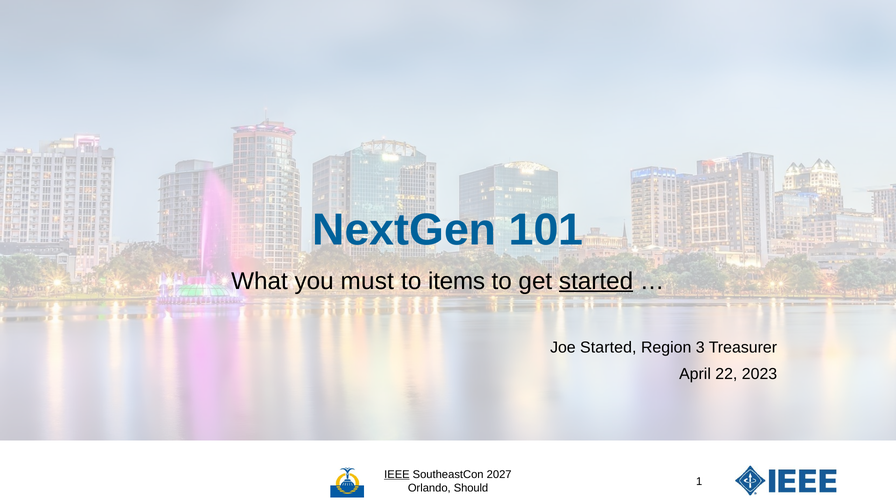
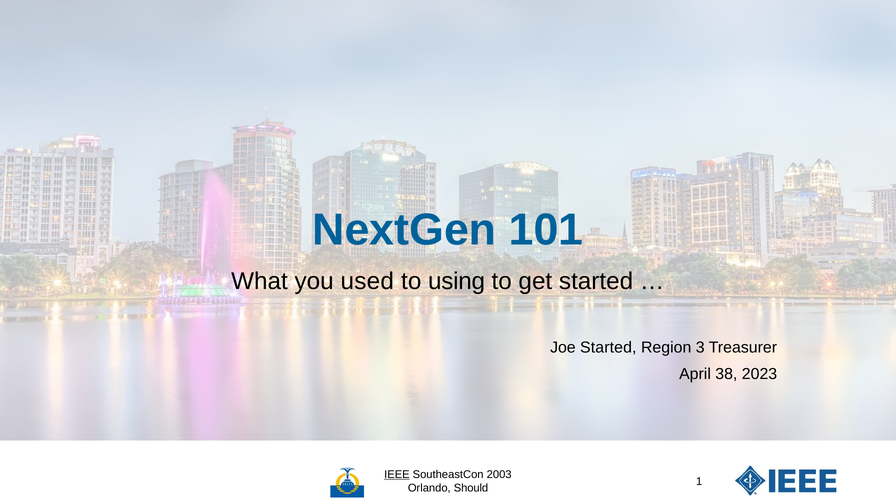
must: must -> used (367, 281)
items: items -> using (457, 281)
started underline: present -> none (596, 281)
22: 22 -> 38 (726, 374)
2027: 2027 -> 2003 (499, 475)
